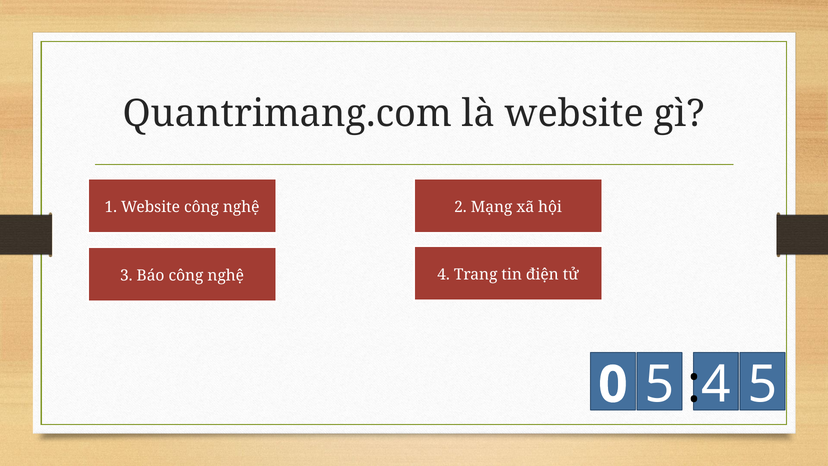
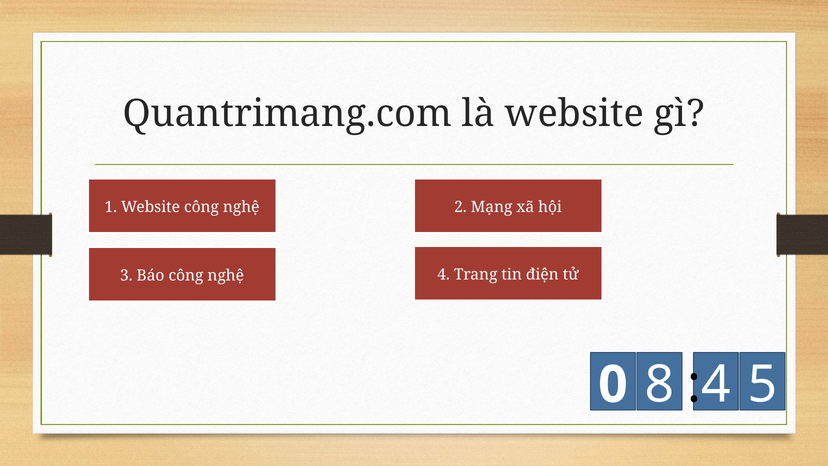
0 5: 5 -> 8 (660, 385)
